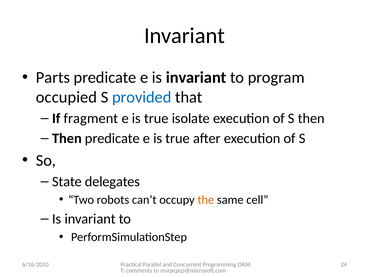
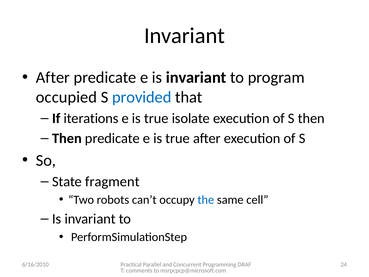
Parts: Parts -> After (53, 77)
fragment: fragment -> iterations (91, 118)
delegates: delegates -> fragment (112, 181)
the colour: orange -> blue (206, 200)
